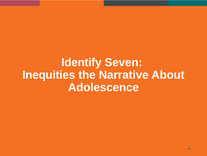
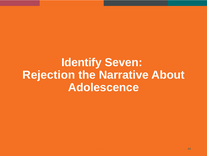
Inequities: Inequities -> Rejection (49, 75)
